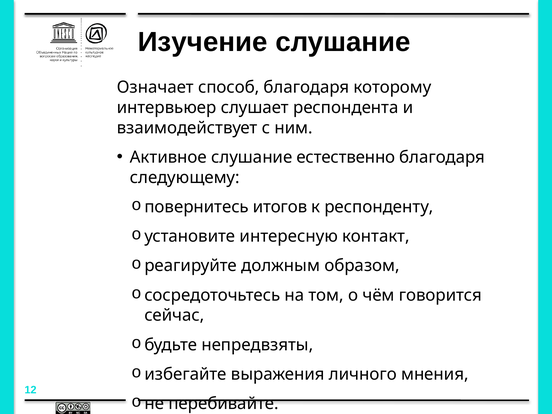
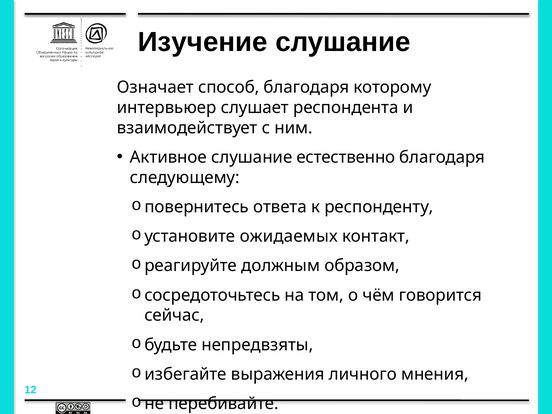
итогов: итогов -> ответа (280, 207)
интересную: интересную -> ожидаемых (289, 236)
